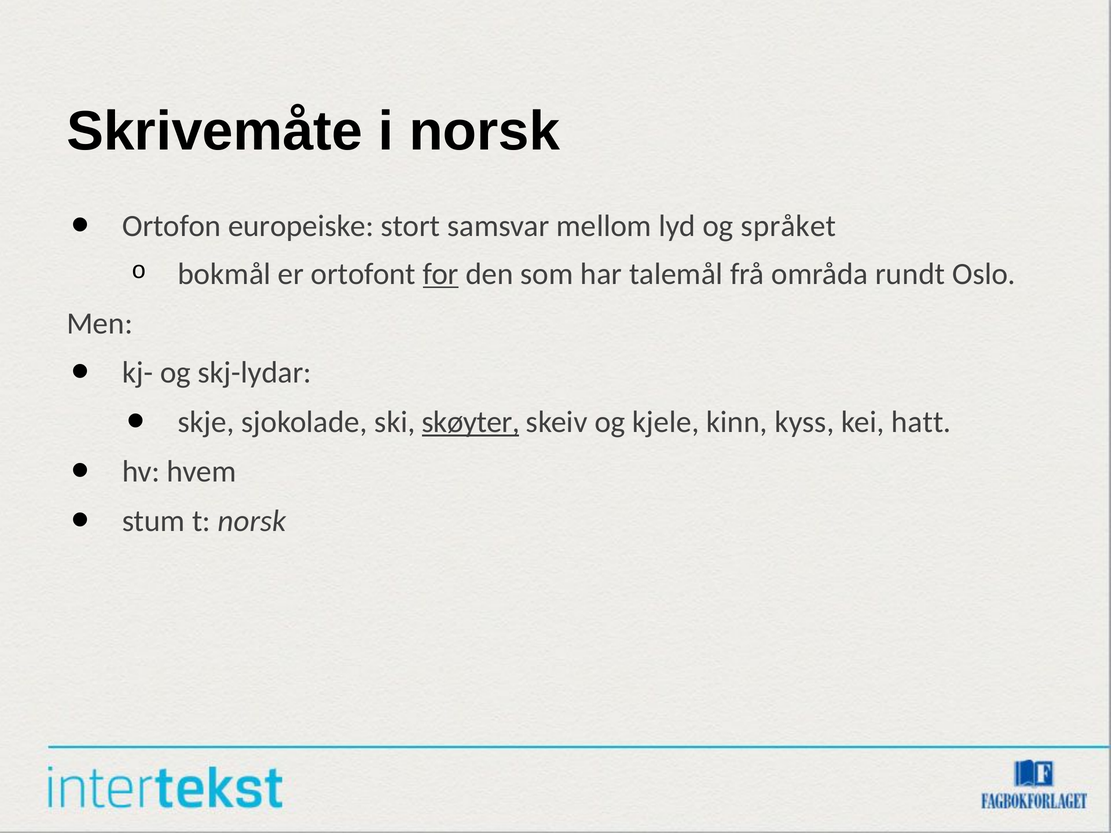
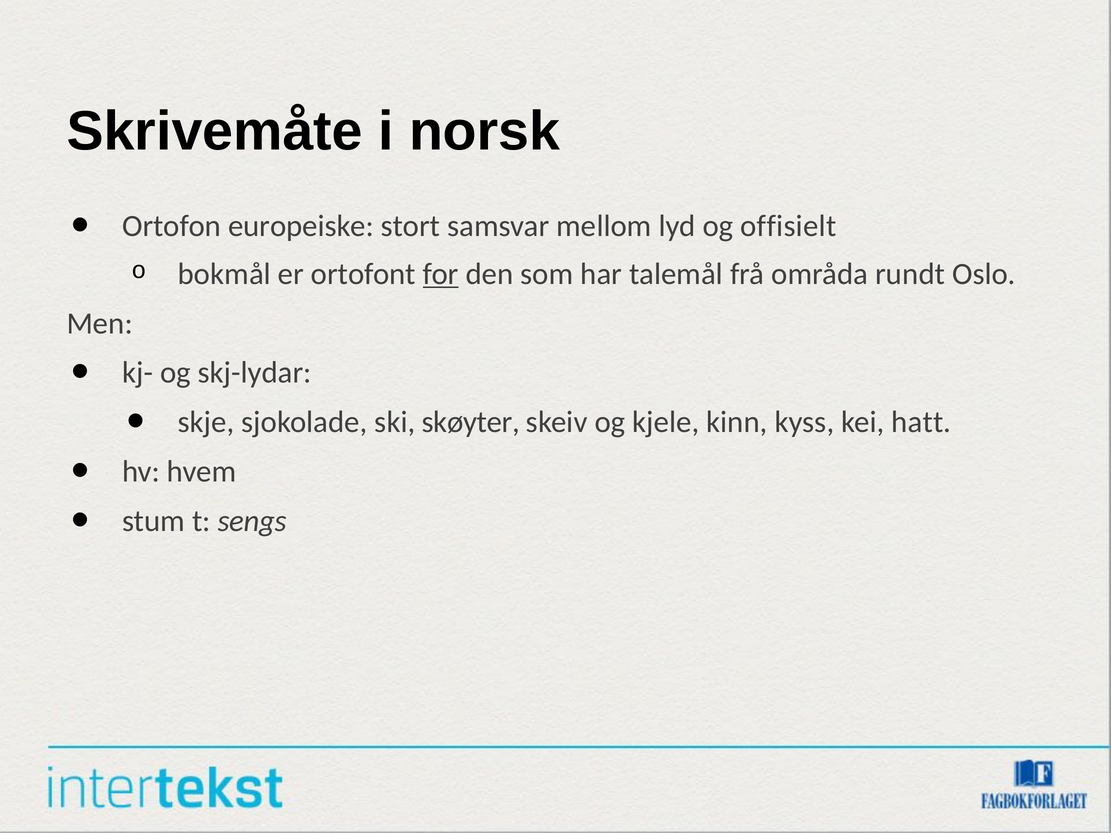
språket: språket -> offisielt (788, 226)
skøyter underline: present -> none (471, 422)
t norsk: norsk -> sengs (252, 521)
